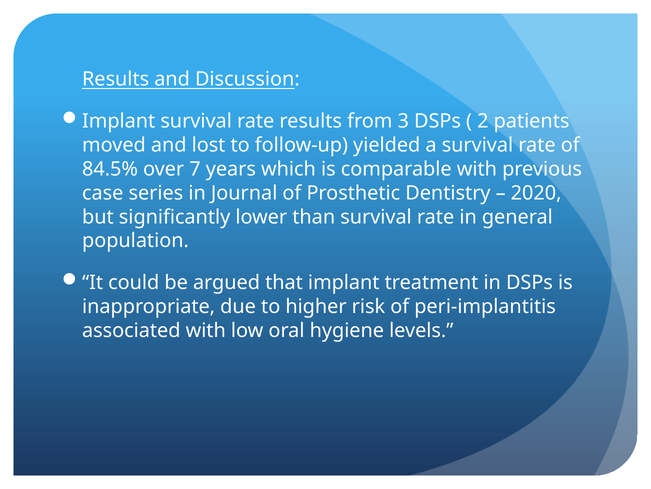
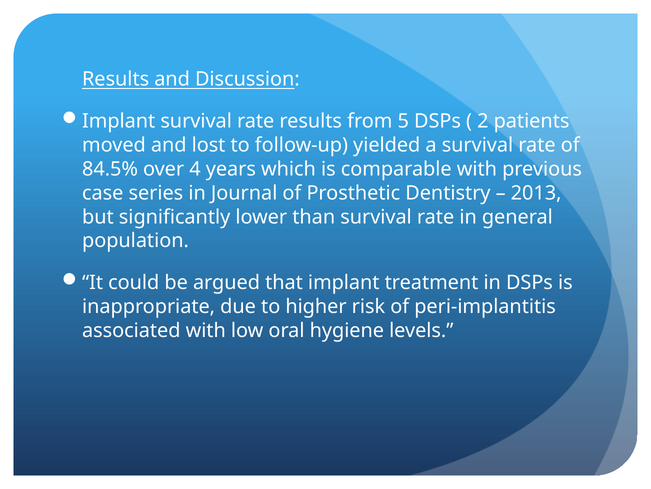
3: 3 -> 5 (403, 121)
7: 7 -> 4 (195, 169)
2020: 2020 -> 2013 (536, 193)
